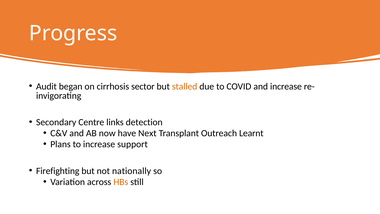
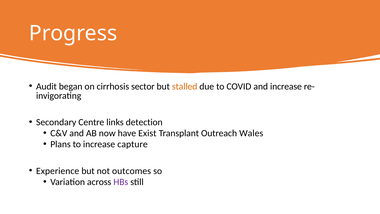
Next: Next -> Exist (147, 133)
Learnt: Learnt -> Wales (251, 133)
support: support -> capture (133, 144)
Firefighting: Firefighting -> Experience (58, 171)
nationally: nationally -> outcomes (132, 171)
HBs colour: orange -> purple (121, 182)
